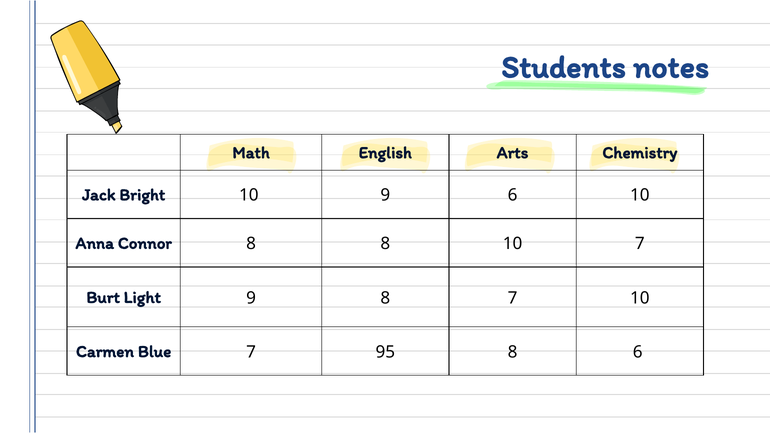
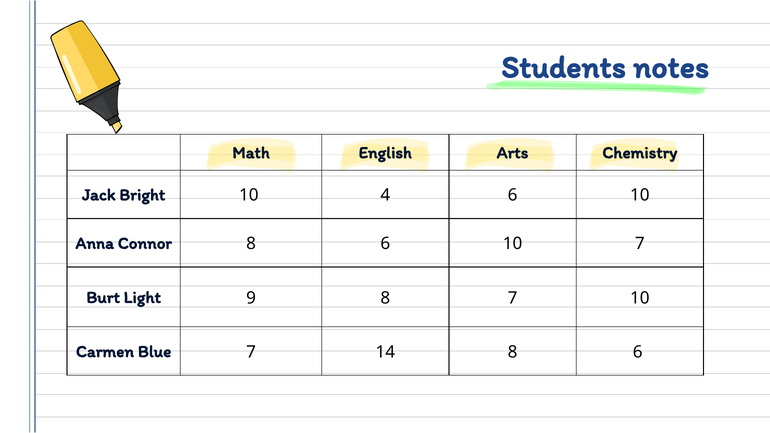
10 9: 9 -> 4 (385, 195)
Connor 8 8: 8 -> 6 (385, 244)
95: 95 -> 14 (385, 352)
